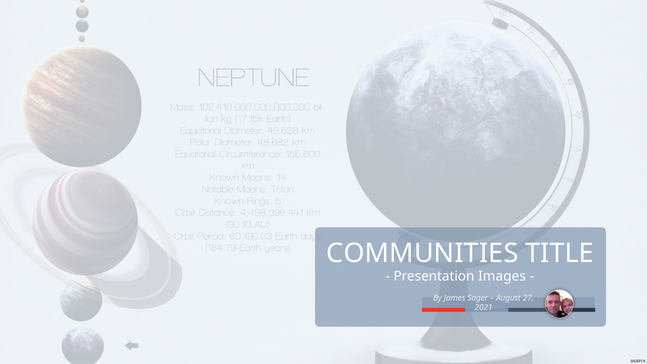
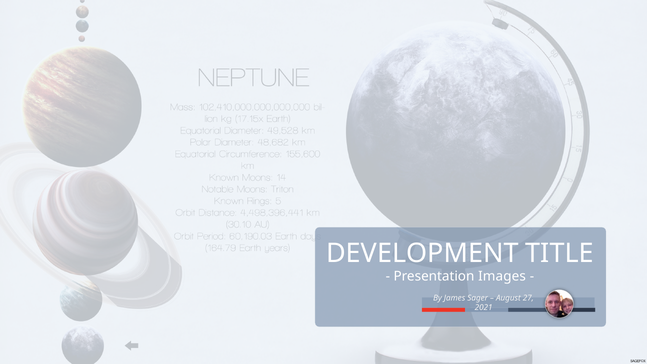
COMMUNITIES: COMMUNITIES -> DEVELOPMENT (422, 253)
